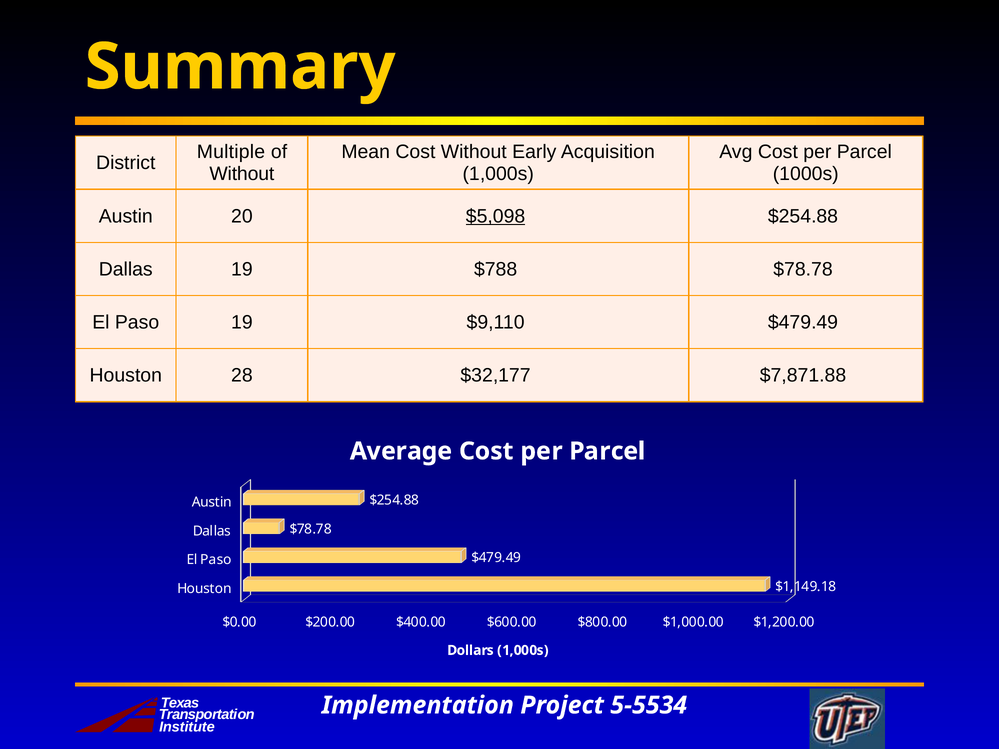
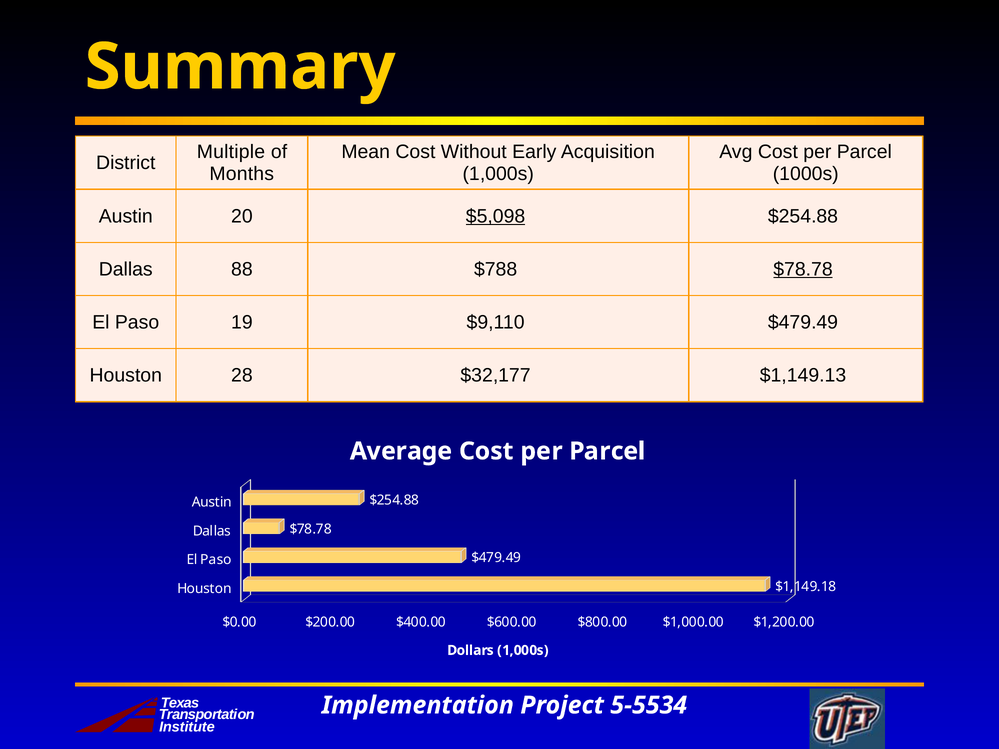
Without: Without -> Months (242, 174)
Dallas 19: 19 -> 88 (242, 269)
$78.78 underline: none -> present (803, 269)
$7,871.88: $7,871.88 -> $1,149.13 (803, 376)
